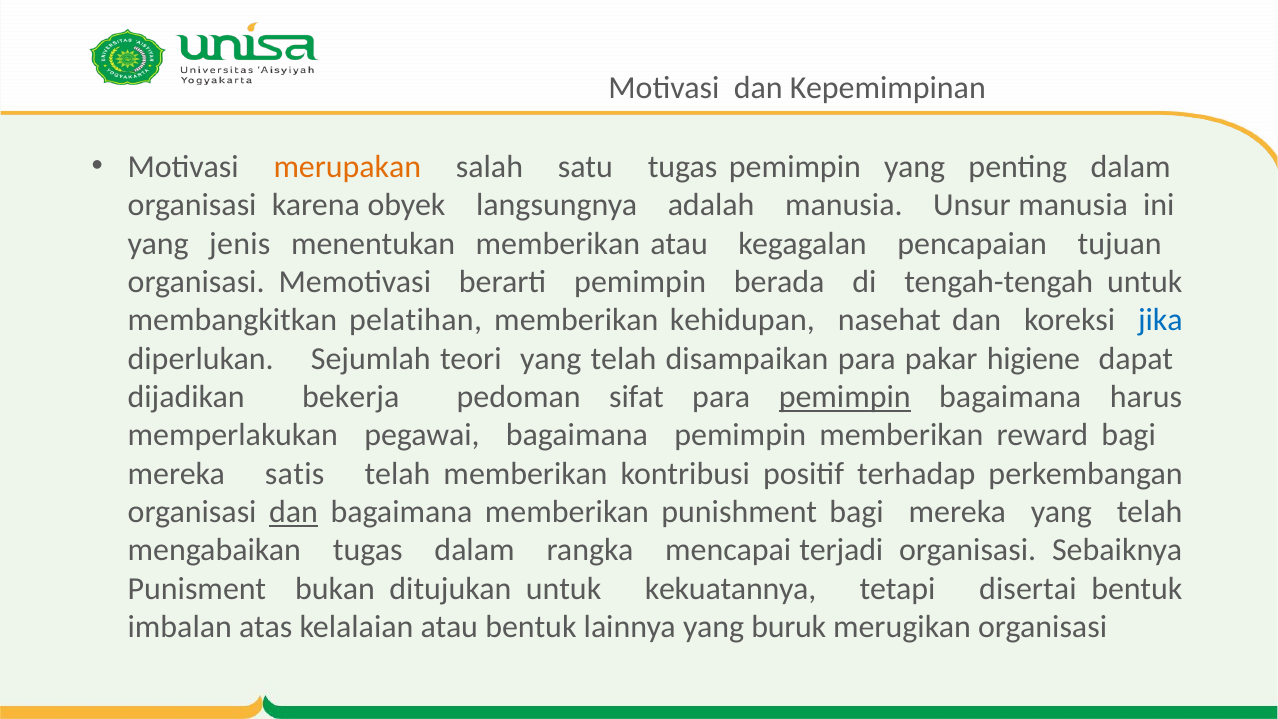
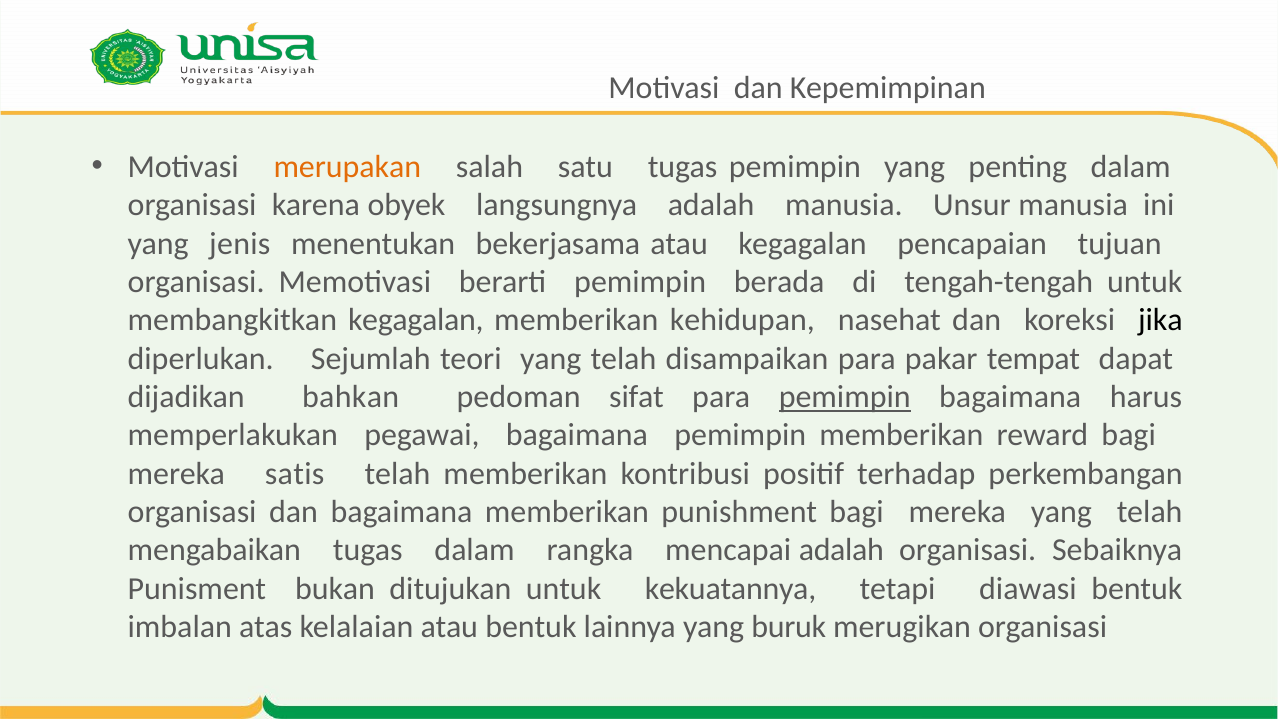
menentukan memberikan: memberikan -> bekerjasama (558, 243)
membangkitkan pelatihan: pelatihan -> kegagalan (416, 320)
jika colour: blue -> black (1160, 320)
higiene: higiene -> tempat (1033, 358)
bekerja: bekerja -> bahkan (351, 397)
dan underline: present -> none (294, 512)
mencapai terjadi: terjadi -> adalah (841, 550)
disertai: disertai -> diawasi (1028, 589)
